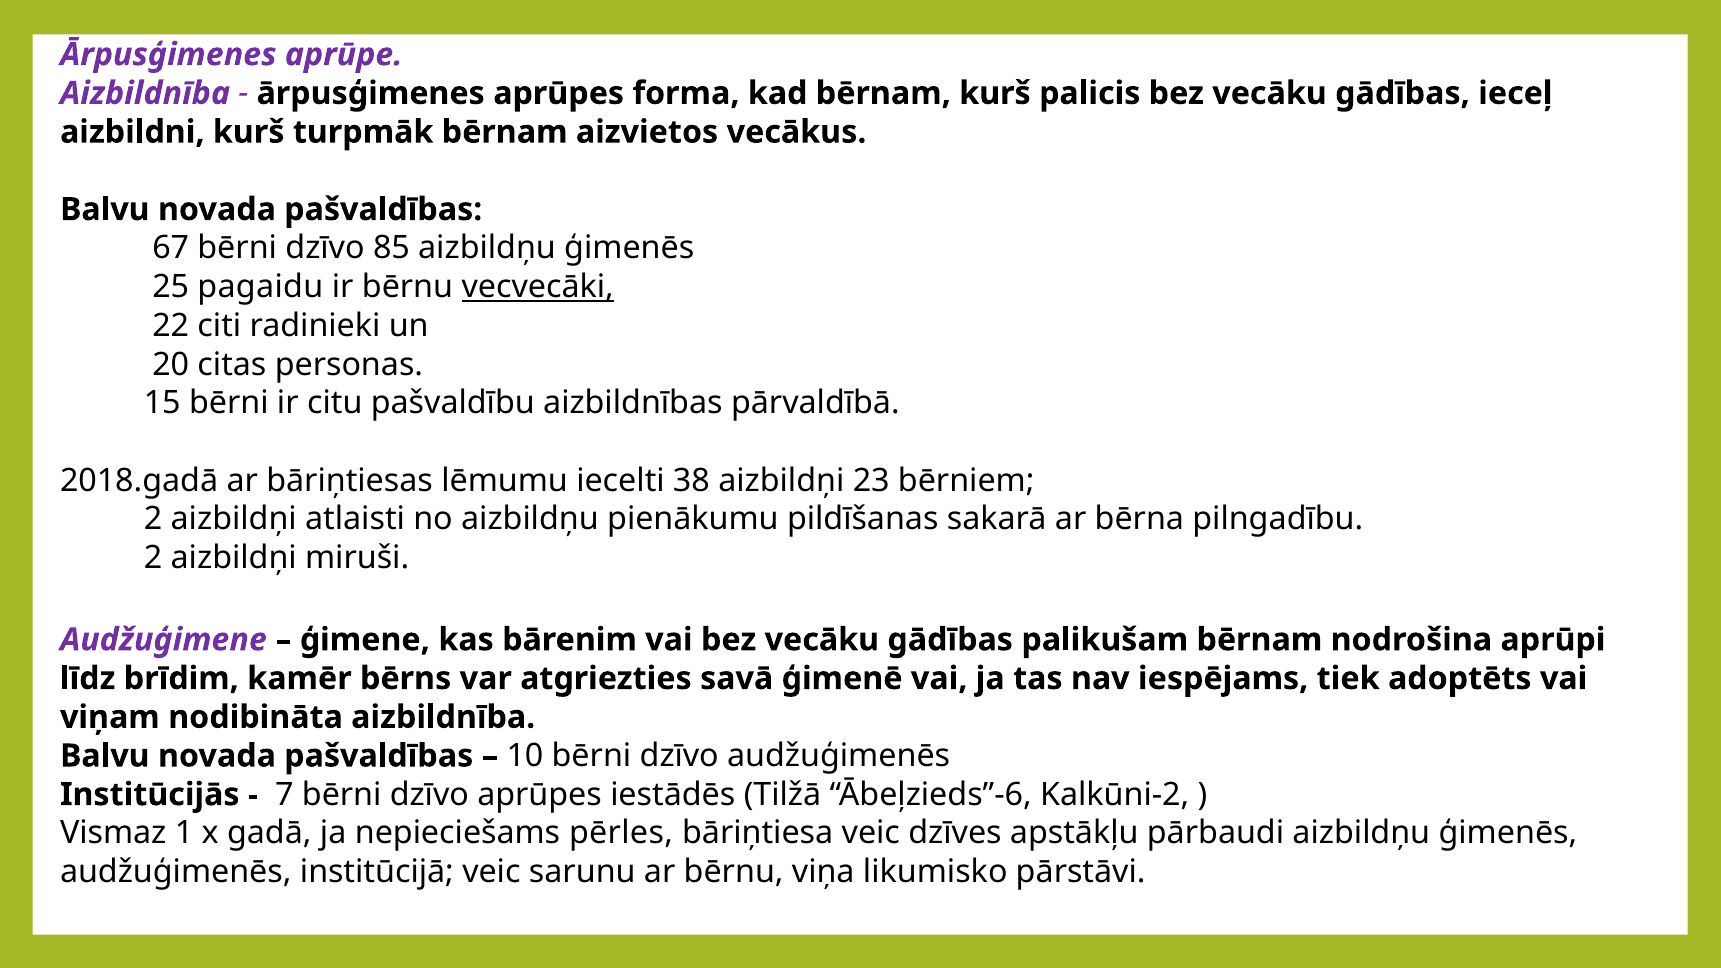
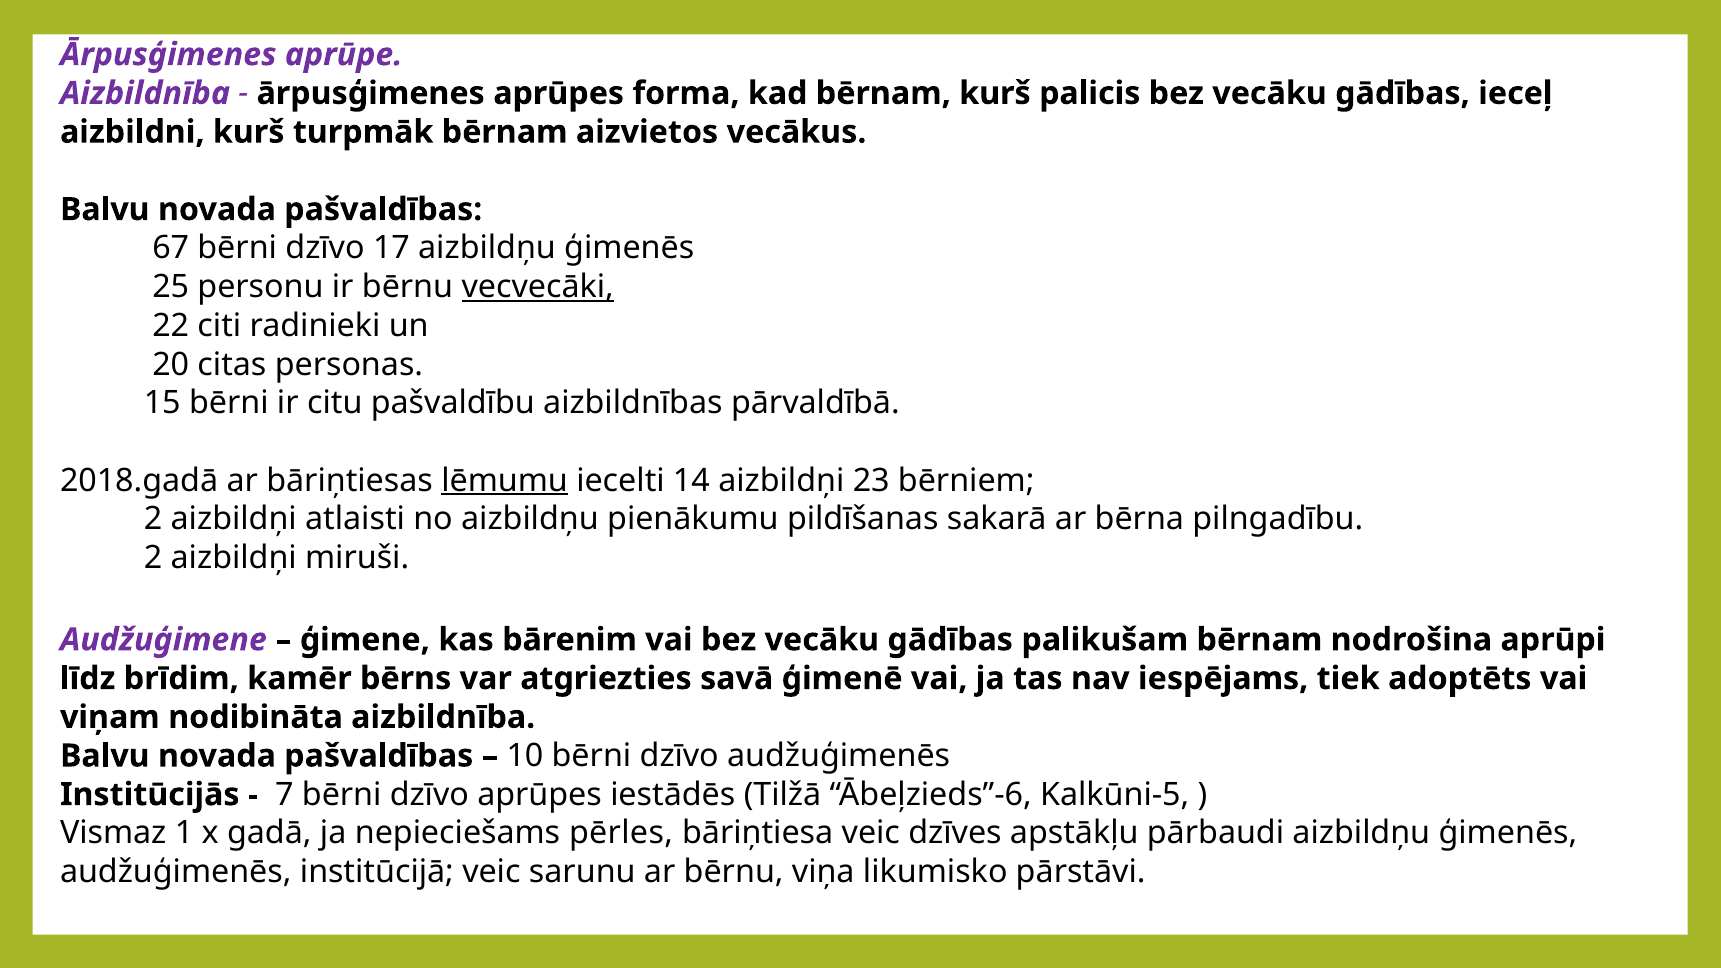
85: 85 -> 17 (391, 248)
pagaidu: pagaidu -> personu (260, 287)
lēmumu underline: none -> present (505, 480)
38: 38 -> 14 (691, 480)
Kalkūni-2: Kalkūni-2 -> Kalkūni-5 (1115, 794)
